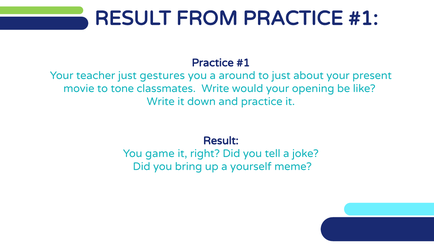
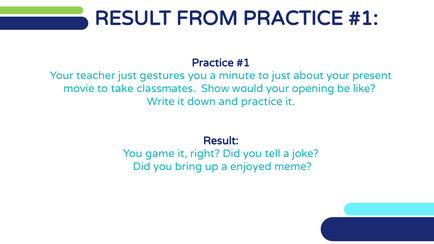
around: around -> minute (237, 76)
tone: tone -> take (122, 89)
classmates Write: Write -> Show (215, 89)
yourself: yourself -> enjoyed (251, 167)
